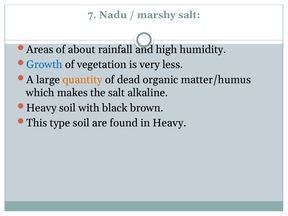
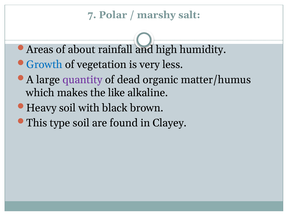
Nadu: Nadu -> Polar (113, 15)
quantity colour: orange -> purple (82, 80)
the salt: salt -> like (117, 93)
in Heavy: Heavy -> Clayey (170, 123)
